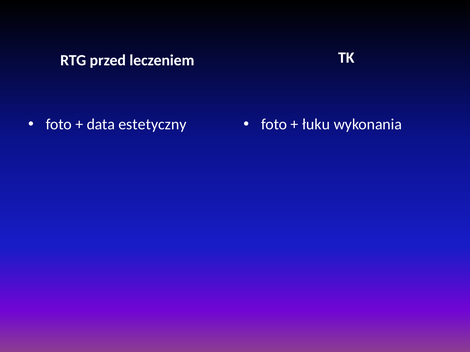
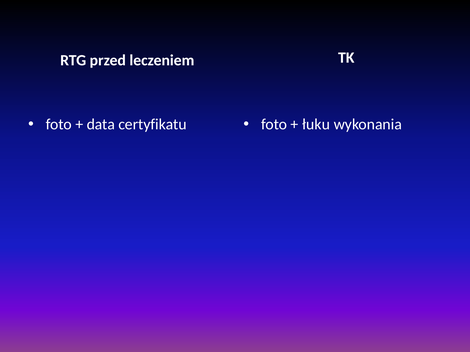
estetyczny: estetyczny -> certyfikatu (153, 125)
